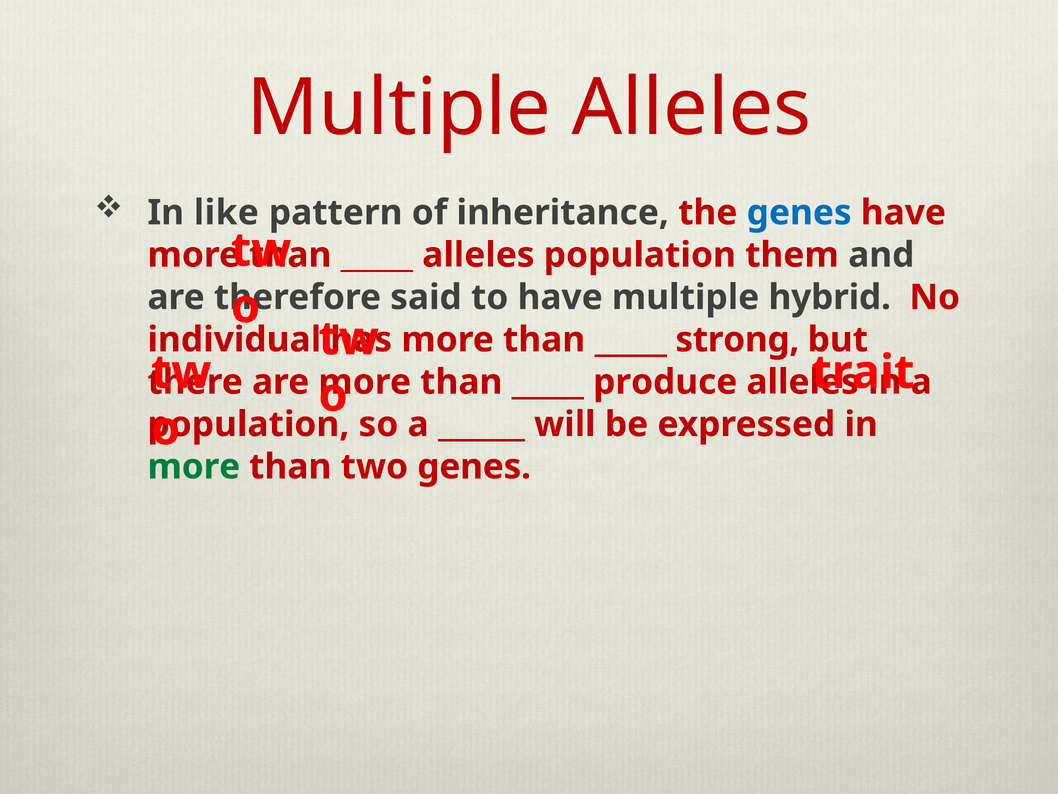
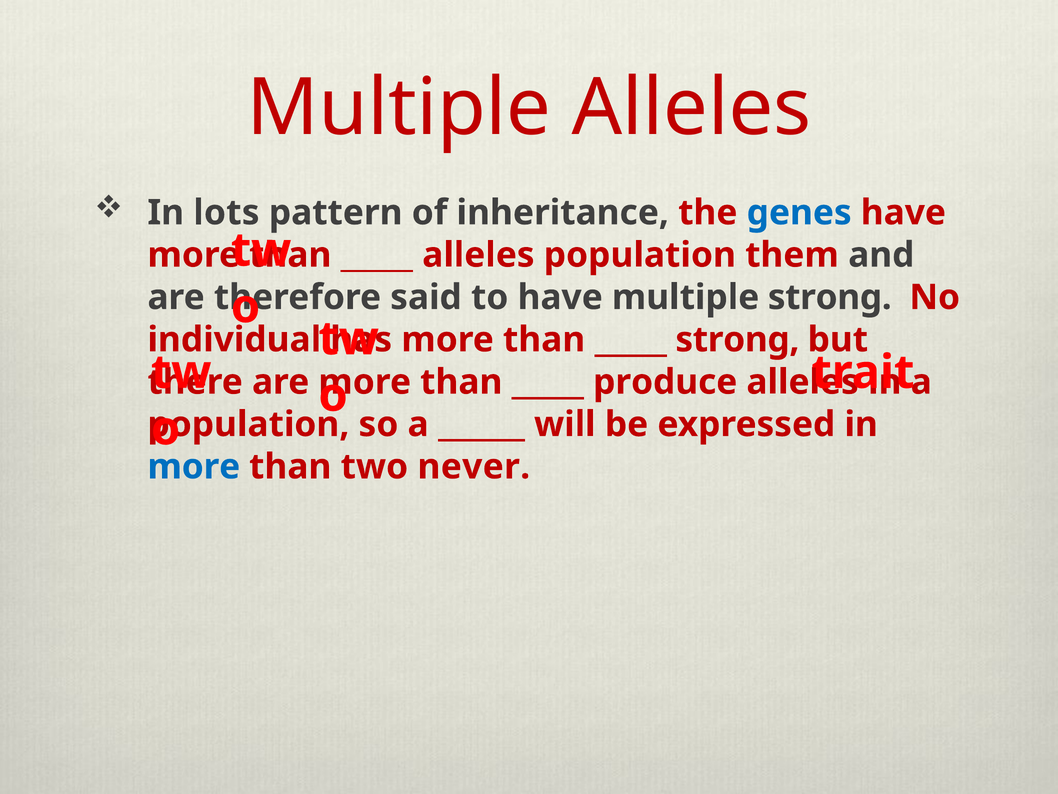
like: like -> lots (226, 213)
multiple hybrid: hybrid -> strong (830, 297)
more colour: green -> blue (194, 466)
two genes: genes -> never (474, 466)
